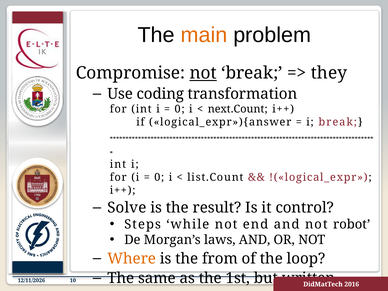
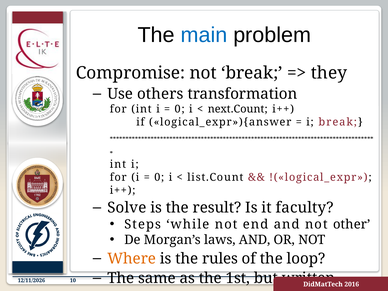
main colour: orange -> blue (204, 35)
not underline: present -> none (203, 73)
coding: coding -> others (160, 94)
control: control -> faculty (305, 208)
robot: robot -> other (352, 224)
from: from -> rules (220, 259)
